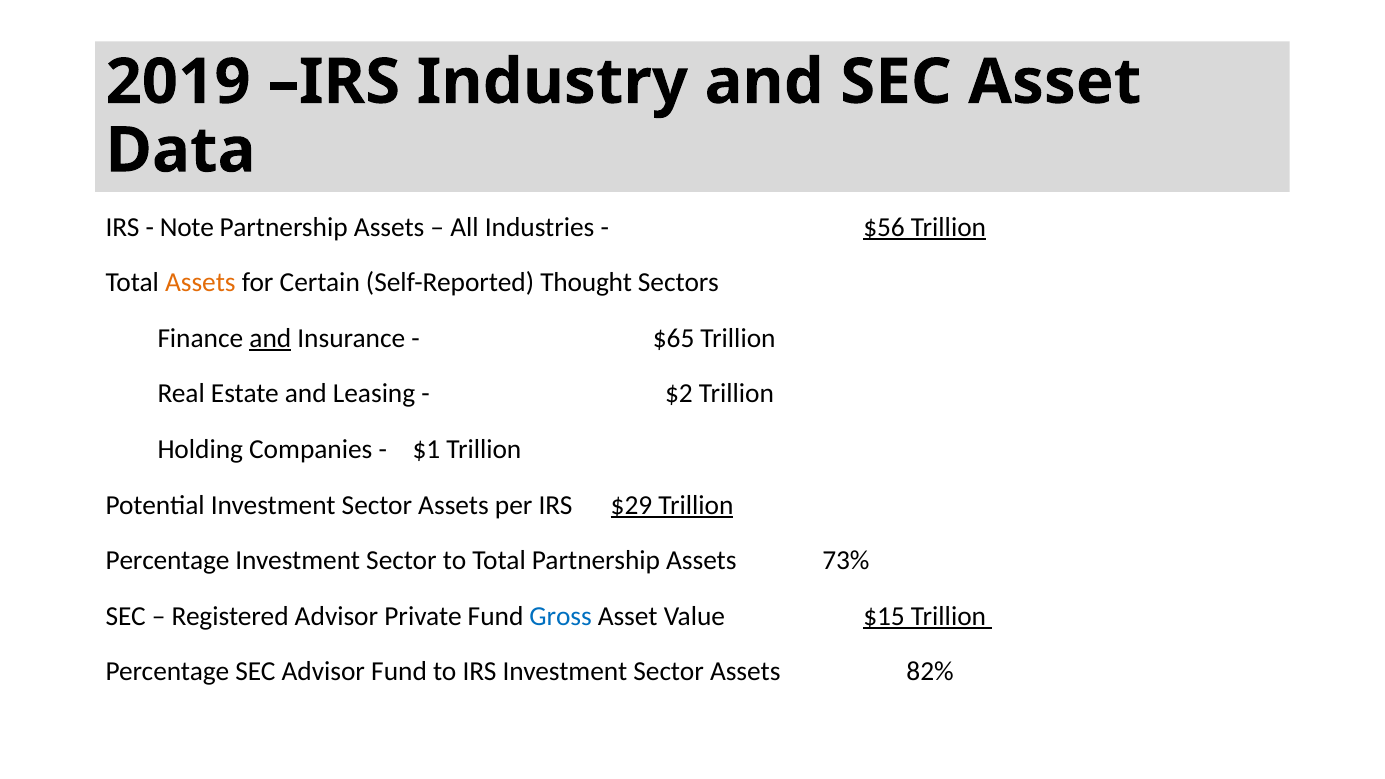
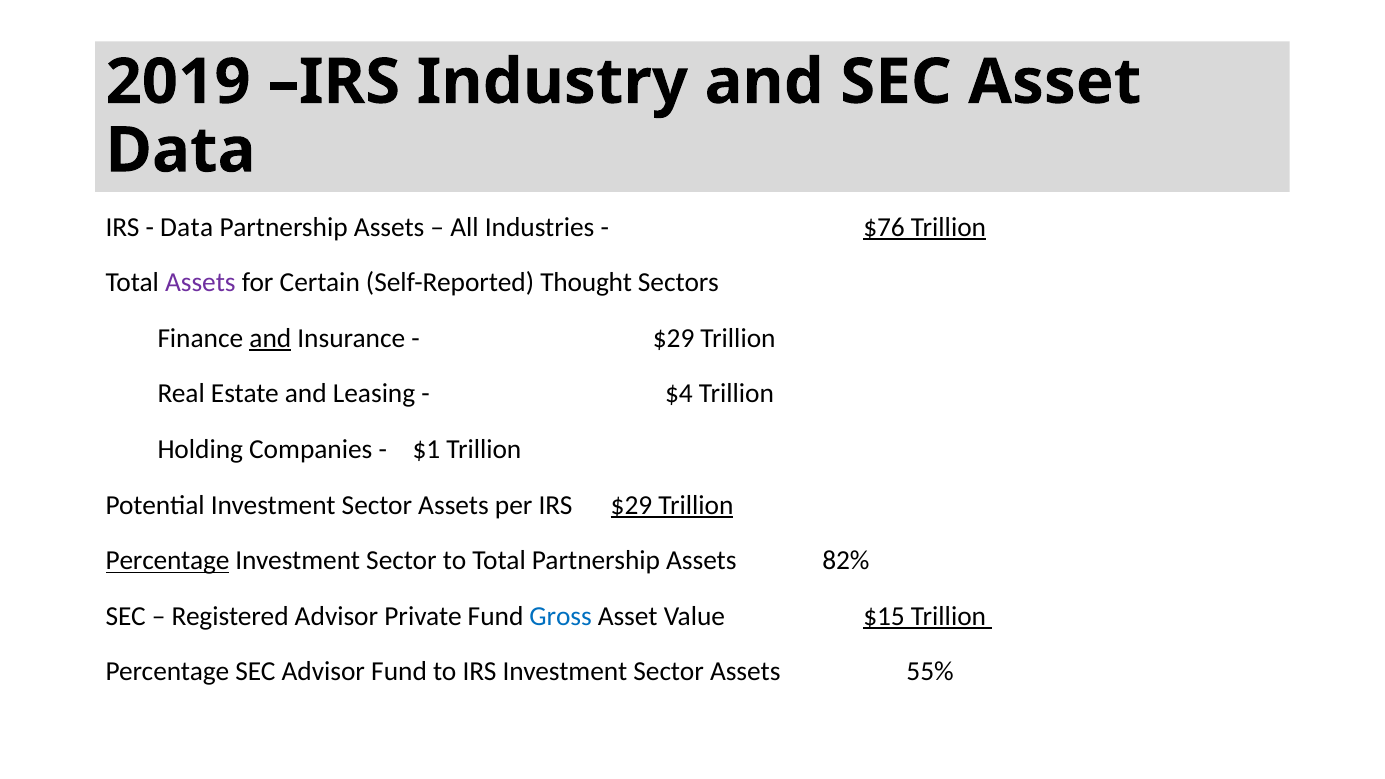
Note: Note -> Data (187, 227)
$56: $56 -> $76 (884, 227)
Assets colour: orange -> purple (200, 283)
$65: $65 -> $29 (674, 338)
$2: $2 -> $4 (679, 394)
Percentage underline: none -> present (167, 561)
73%: 73% -> 82% (846, 561)
82%: 82% -> 55% (930, 672)
